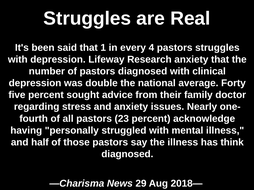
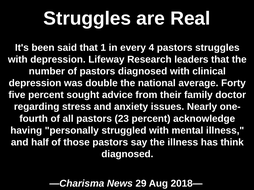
Research anxiety: anxiety -> leaders (191, 60)
